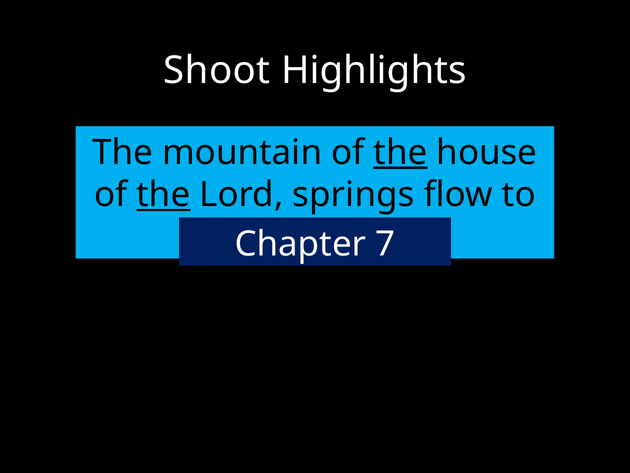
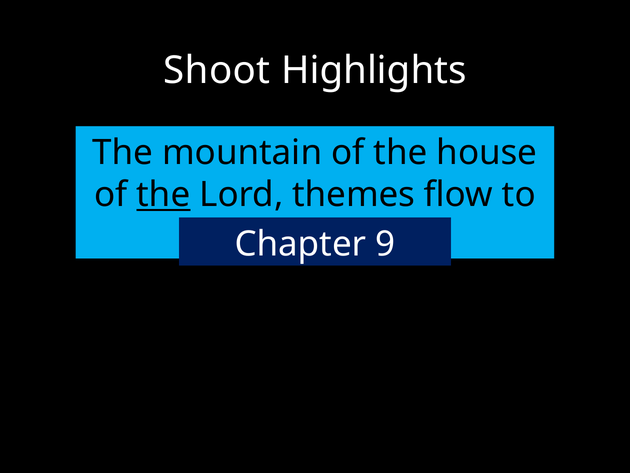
the underline: present -> none (400, 153)
springs: springs -> themes (354, 195)
7: 7 -> 9 (385, 244)
